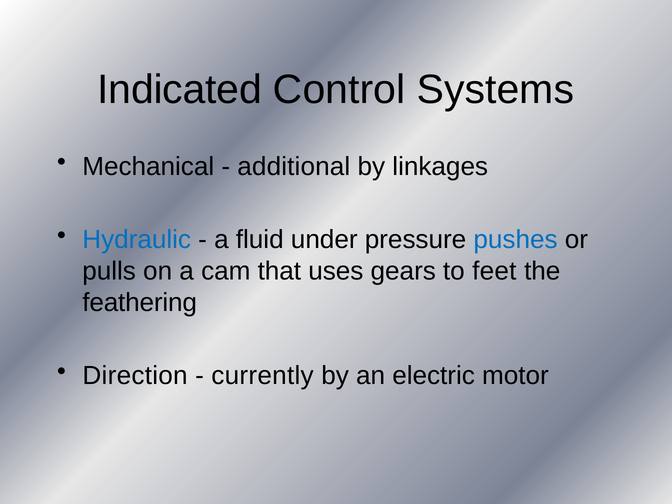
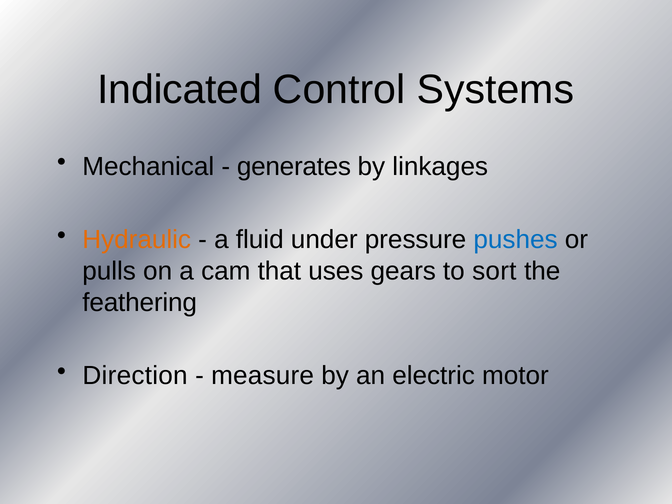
additional: additional -> generates (294, 166)
Hydraulic colour: blue -> orange (137, 240)
feet: feet -> sort (494, 271)
currently: currently -> measure (263, 376)
